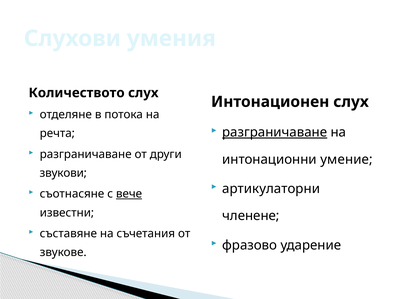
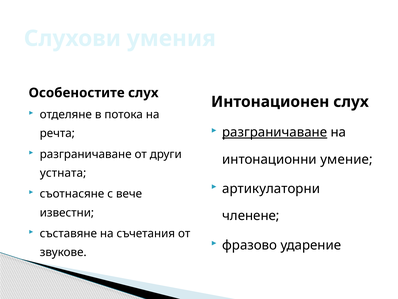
Количеството: Количеството -> Особеностите (77, 93)
звукови: звукови -> устната (63, 173)
вече underline: present -> none (129, 194)
